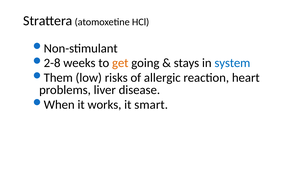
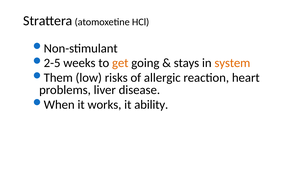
2-8: 2-8 -> 2-5 (52, 63)
system colour: blue -> orange (232, 63)
smart: smart -> ability (151, 105)
